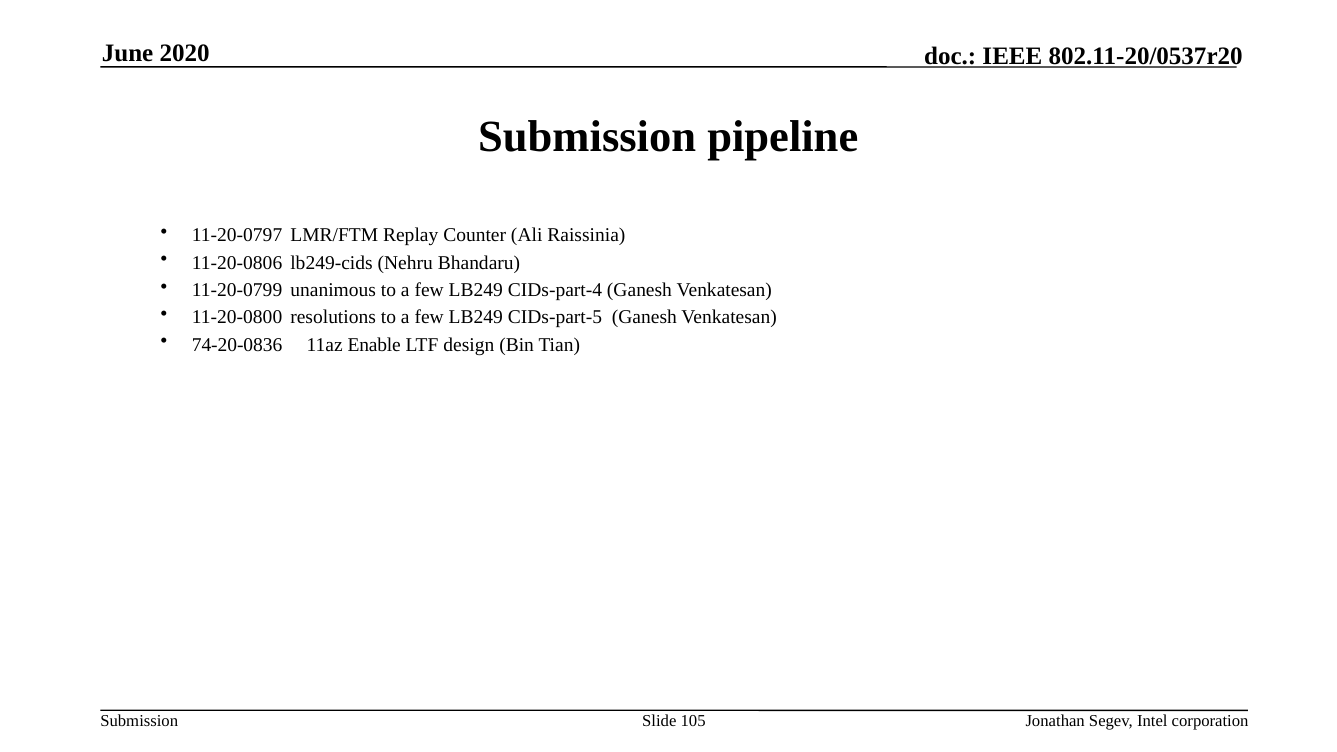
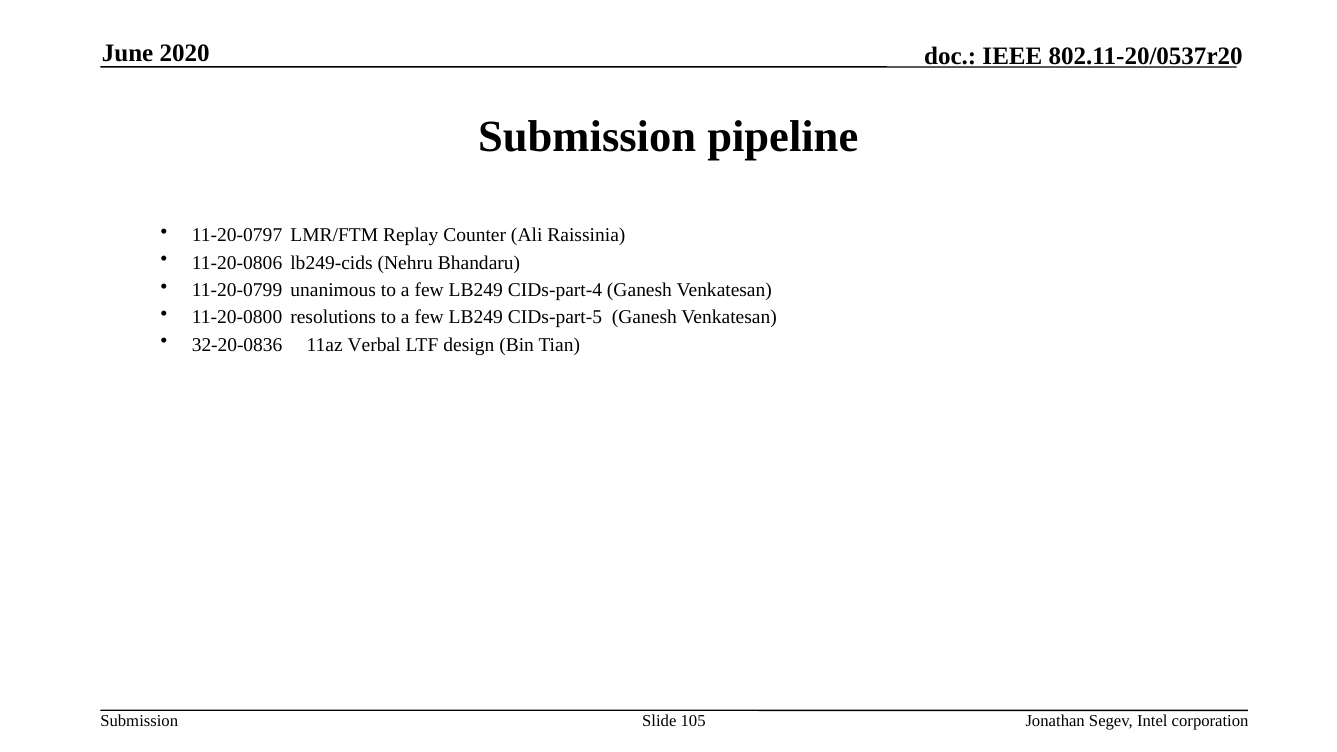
74-20-0836: 74-20-0836 -> 32-20-0836 (237, 345)
Enable: Enable -> Verbal (374, 345)
